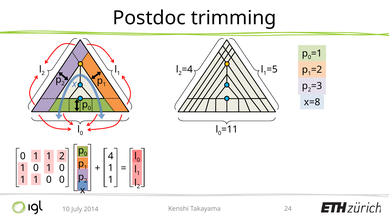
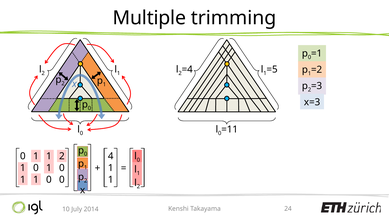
Postdoc: Postdoc -> Multiple (149, 18)
x=8: x=8 -> x=3 (312, 102)
